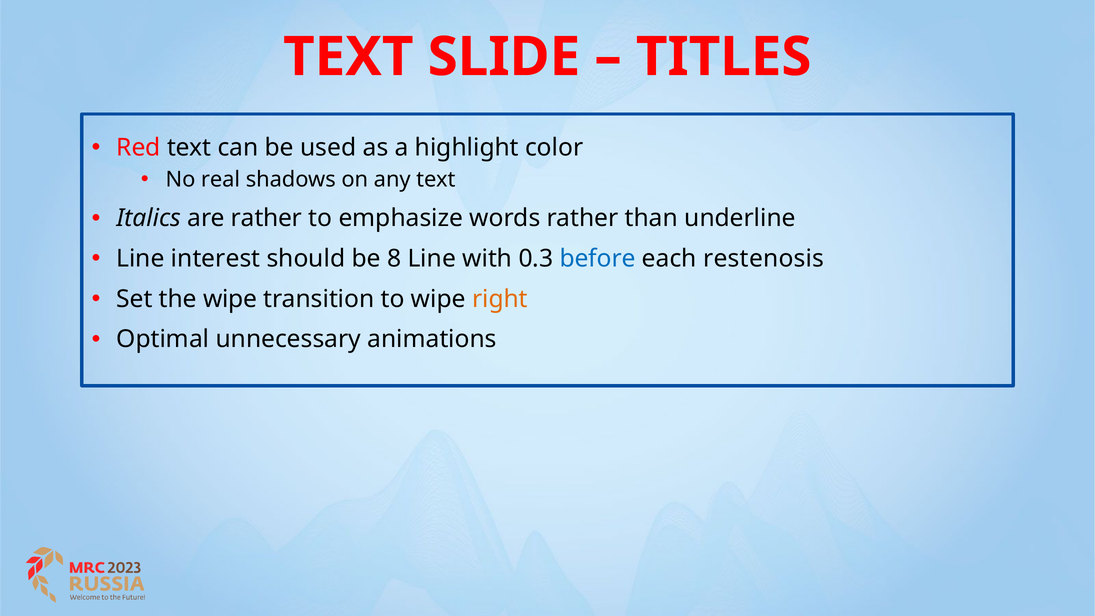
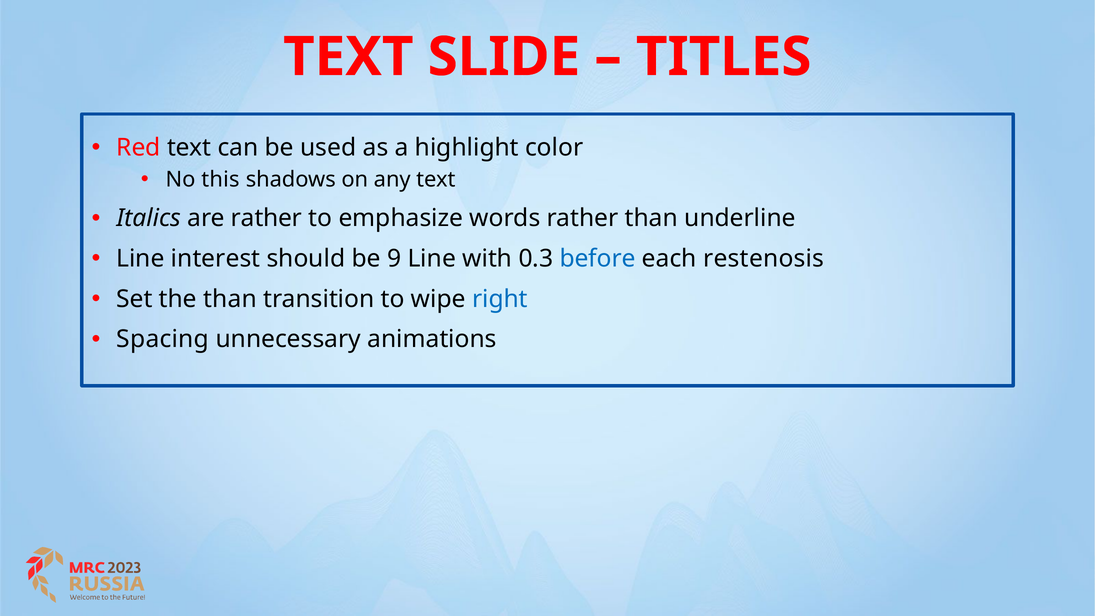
real: real -> this (220, 180)
8: 8 -> 9 (394, 259)
the wipe: wipe -> than (230, 299)
right colour: orange -> blue (500, 299)
Optimal: Optimal -> Spacing (163, 339)
